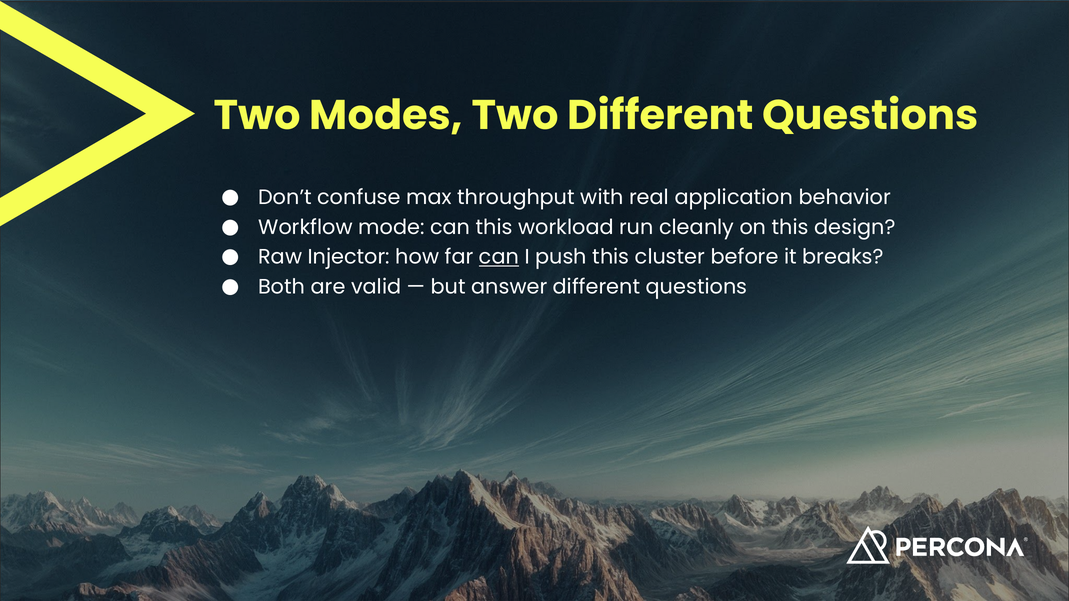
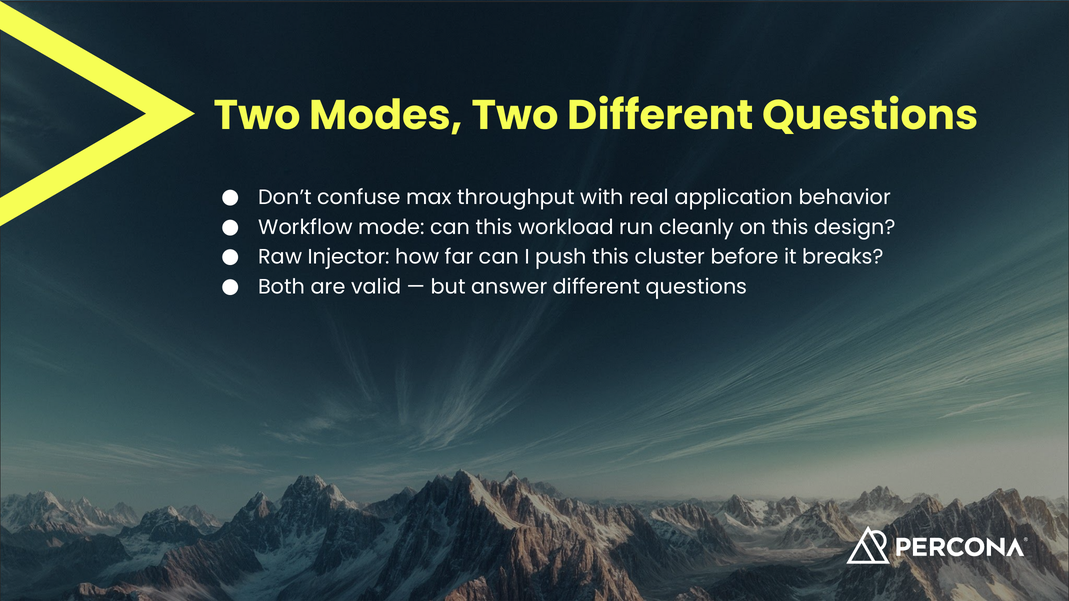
can underline: present -> none (499, 257)
